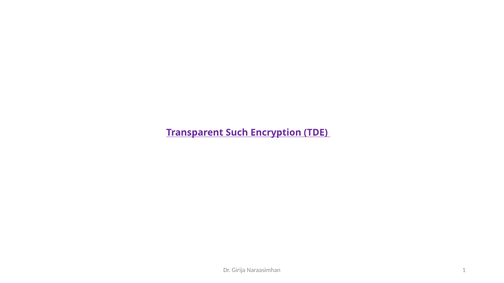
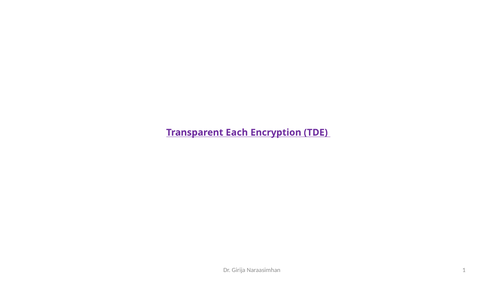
Such: Such -> Each (237, 133)
